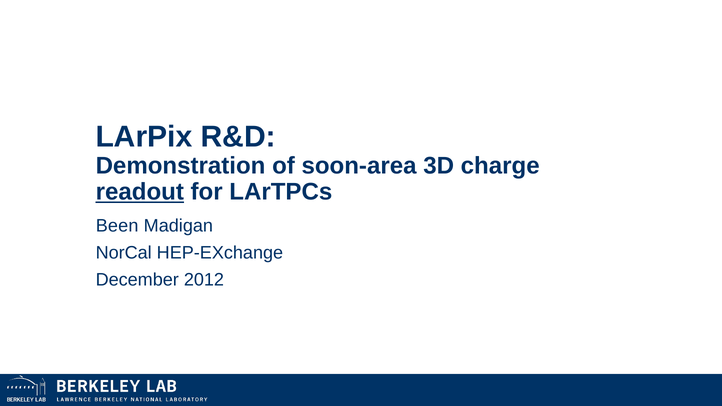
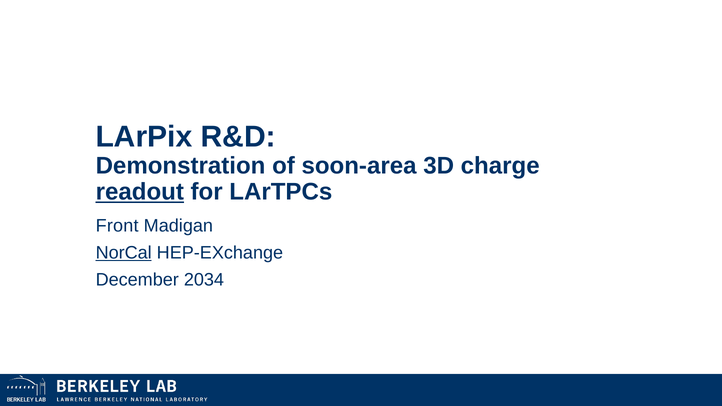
Been: Been -> Front (117, 226)
NorCal underline: none -> present (124, 253)
2012: 2012 -> 2034 (204, 280)
